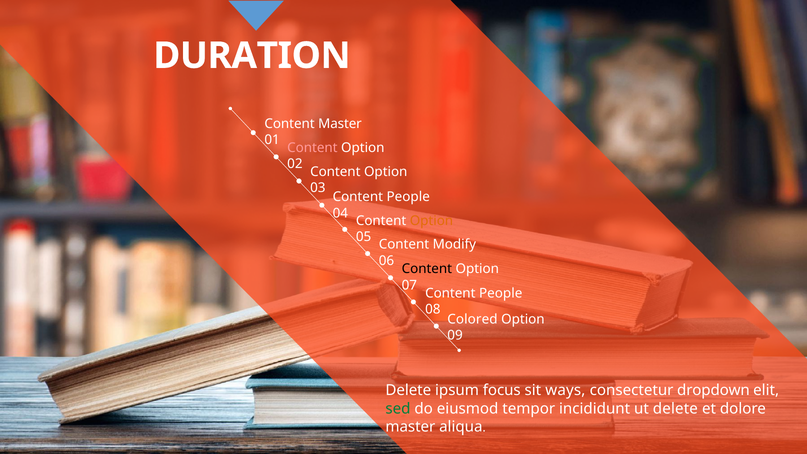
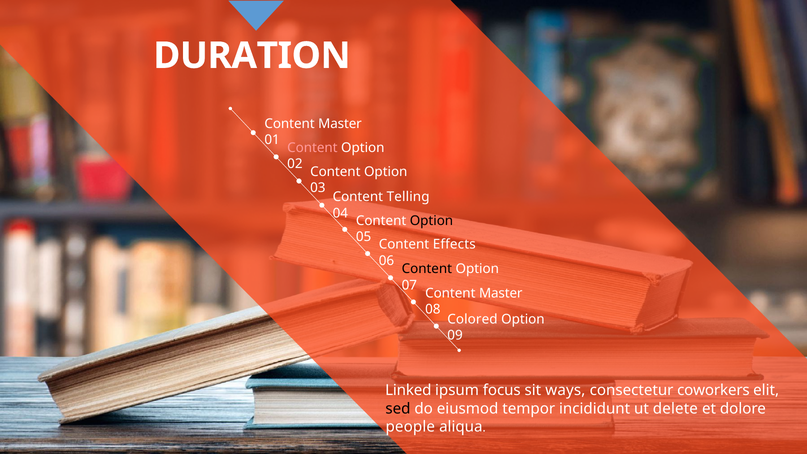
People: People -> Telling (408, 197)
Option colour: orange -> black (431, 221)
Modify: Modify -> Effects (454, 245)
People: People -> Master (501, 293)
Delete: Delete -> Linked (408, 390)
dropdown: dropdown -> coworkers (713, 390)
sed colour: green -> black (398, 409)
master: master -> people (410, 427)
